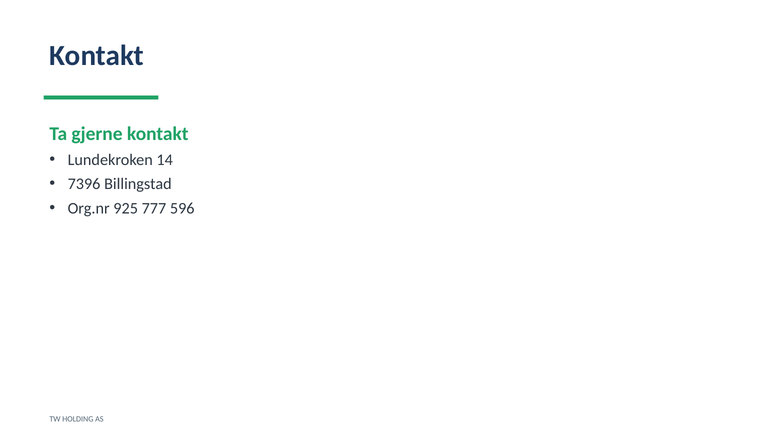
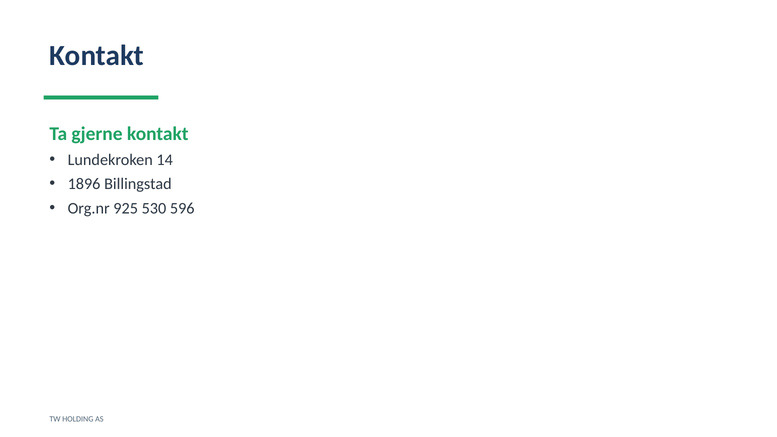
7396: 7396 -> 1896 (84, 184)
777: 777 -> 530 (154, 208)
